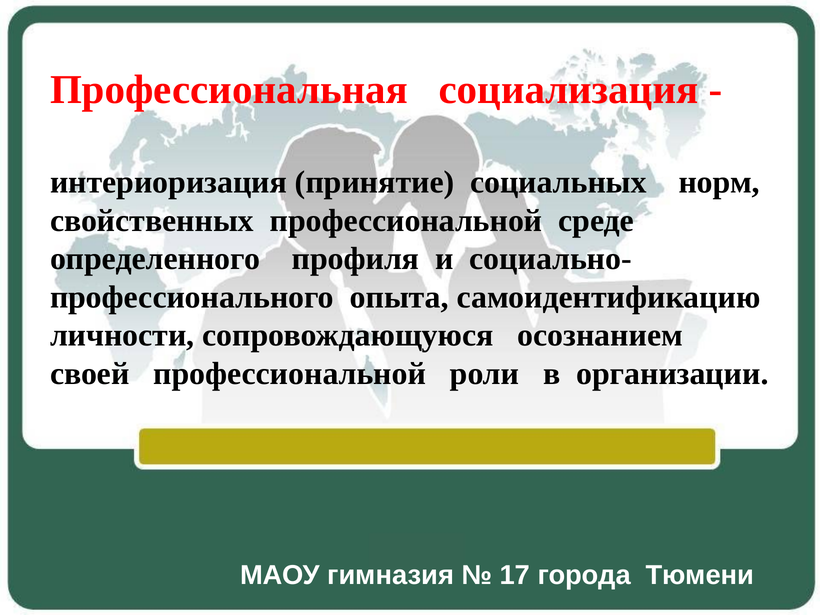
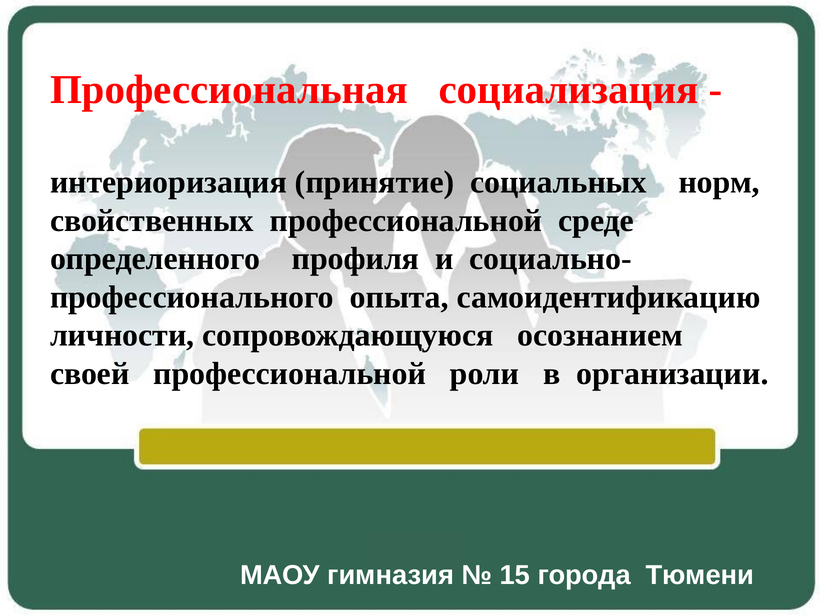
17: 17 -> 15 (515, 575)
